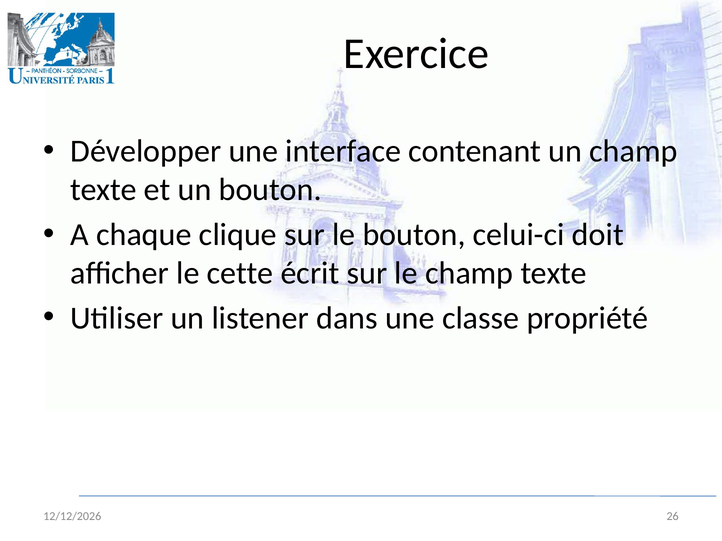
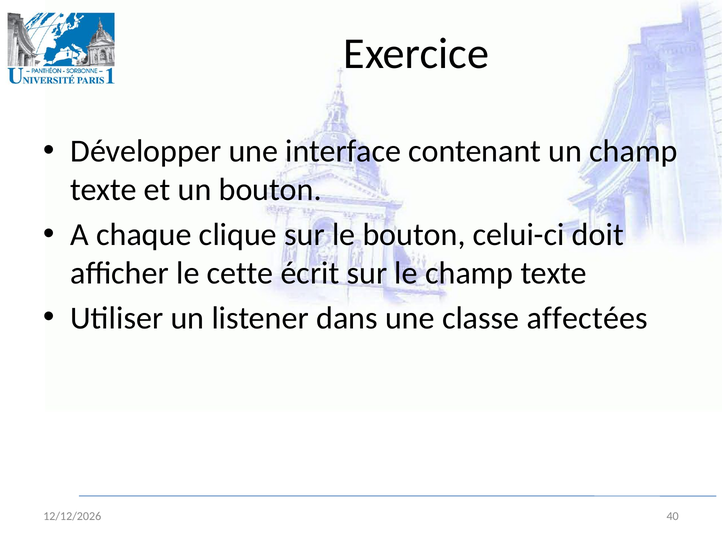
propriété: propriété -> affectées (587, 318)
26: 26 -> 40 (673, 517)
